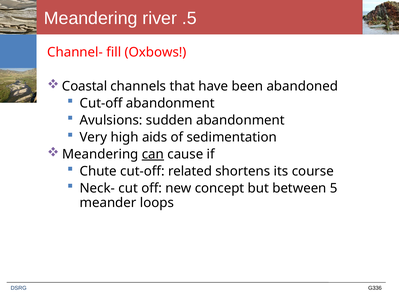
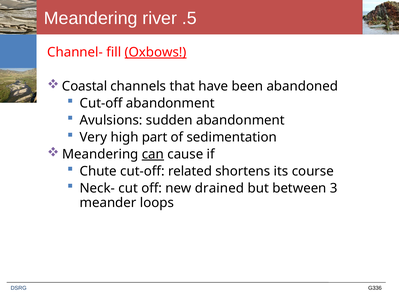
Oxbows underline: none -> present (156, 52)
aids: aids -> part (155, 137)
concept: concept -> drained (219, 188)
between 5: 5 -> 3 (334, 188)
